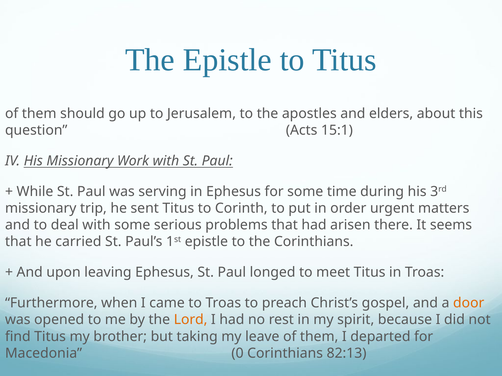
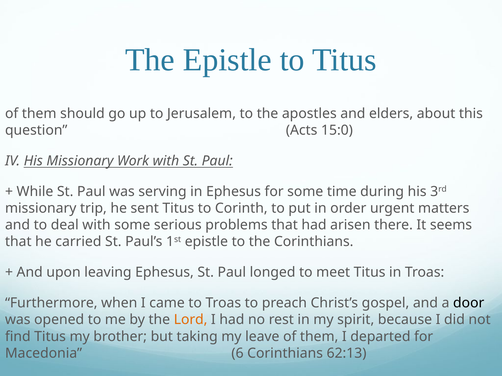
15:1: 15:1 -> 15:0 (337, 130)
door colour: orange -> black (469, 303)
0: 0 -> 6 (237, 354)
82:13: 82:13 -> 62:13 (347, 354)
